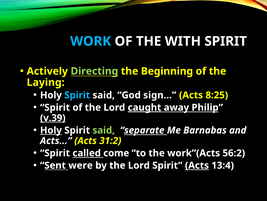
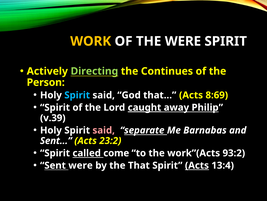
WORK colour: light blue -> yellow (91, 41)
THE WITH: WITH -> WERE (183, 41)
Beginning: Beginning -> Continues (167, 71)
Laying: Laying -> Person (46, 82)
sign…: sign… -> that… (160, 95)
8:25: 8:25 -> 8:69 (217, 95)
v.39 underline: present -> none (53, 118)
Holy underline: present -> none (51, 130)
said colour: light green -> pink (104, 130)
Acts…: Acts… -> Sent… (56, 140)
31:2: 31:2 -> 23:2 (110, 140)
56:2: 56:2 -> 93:2 (234, 153)
by the Lord: Lord -> That (139, 165)
